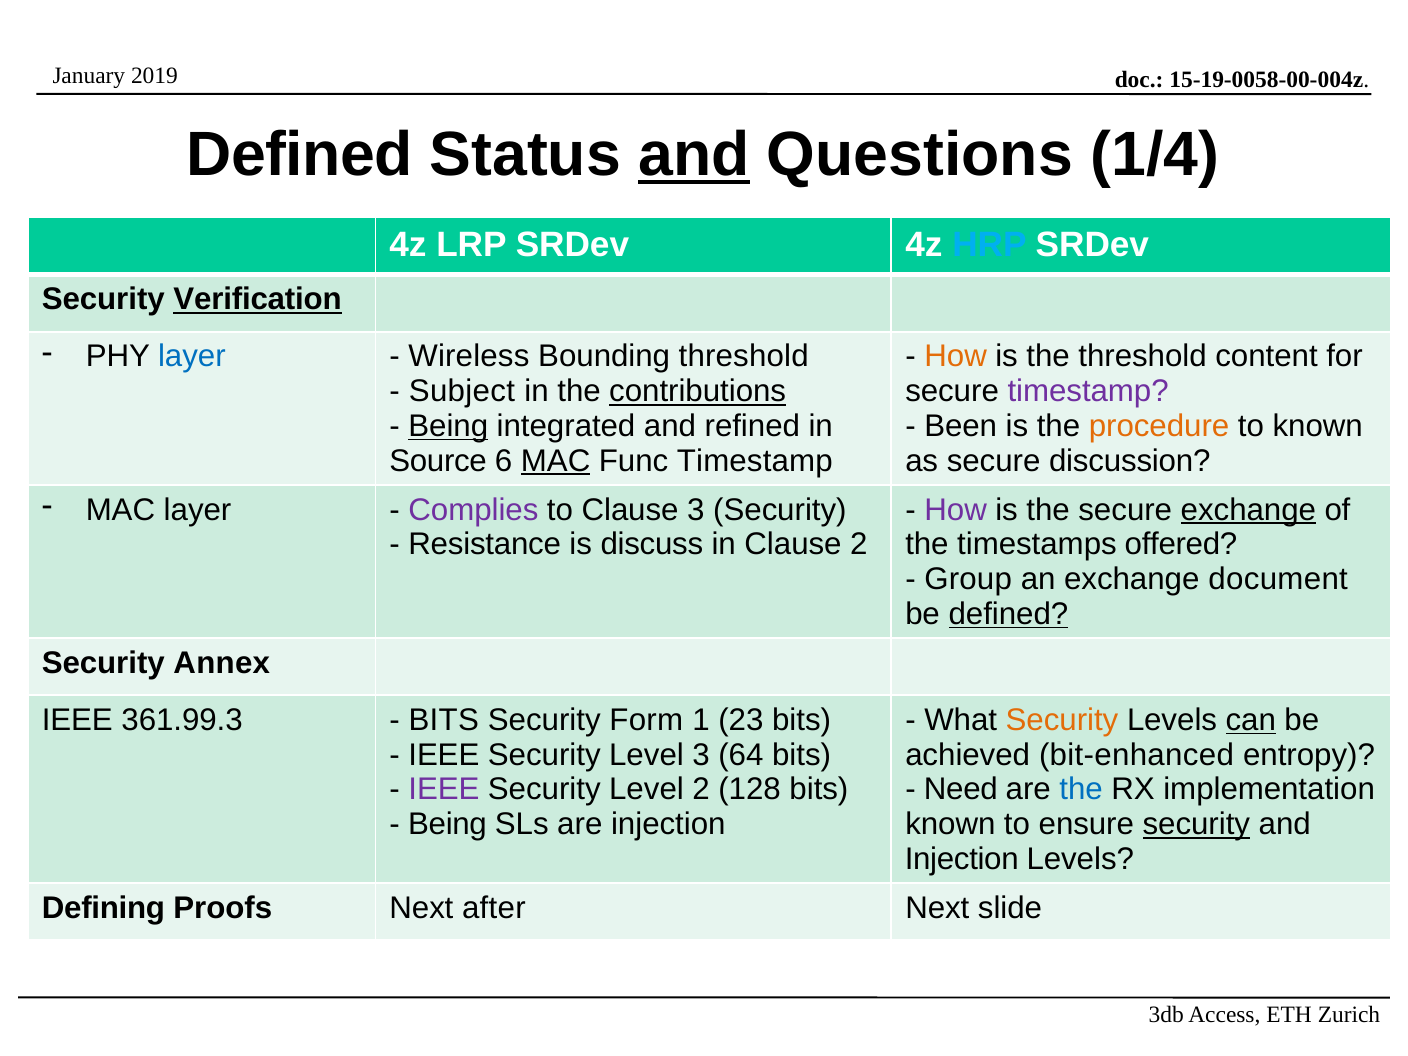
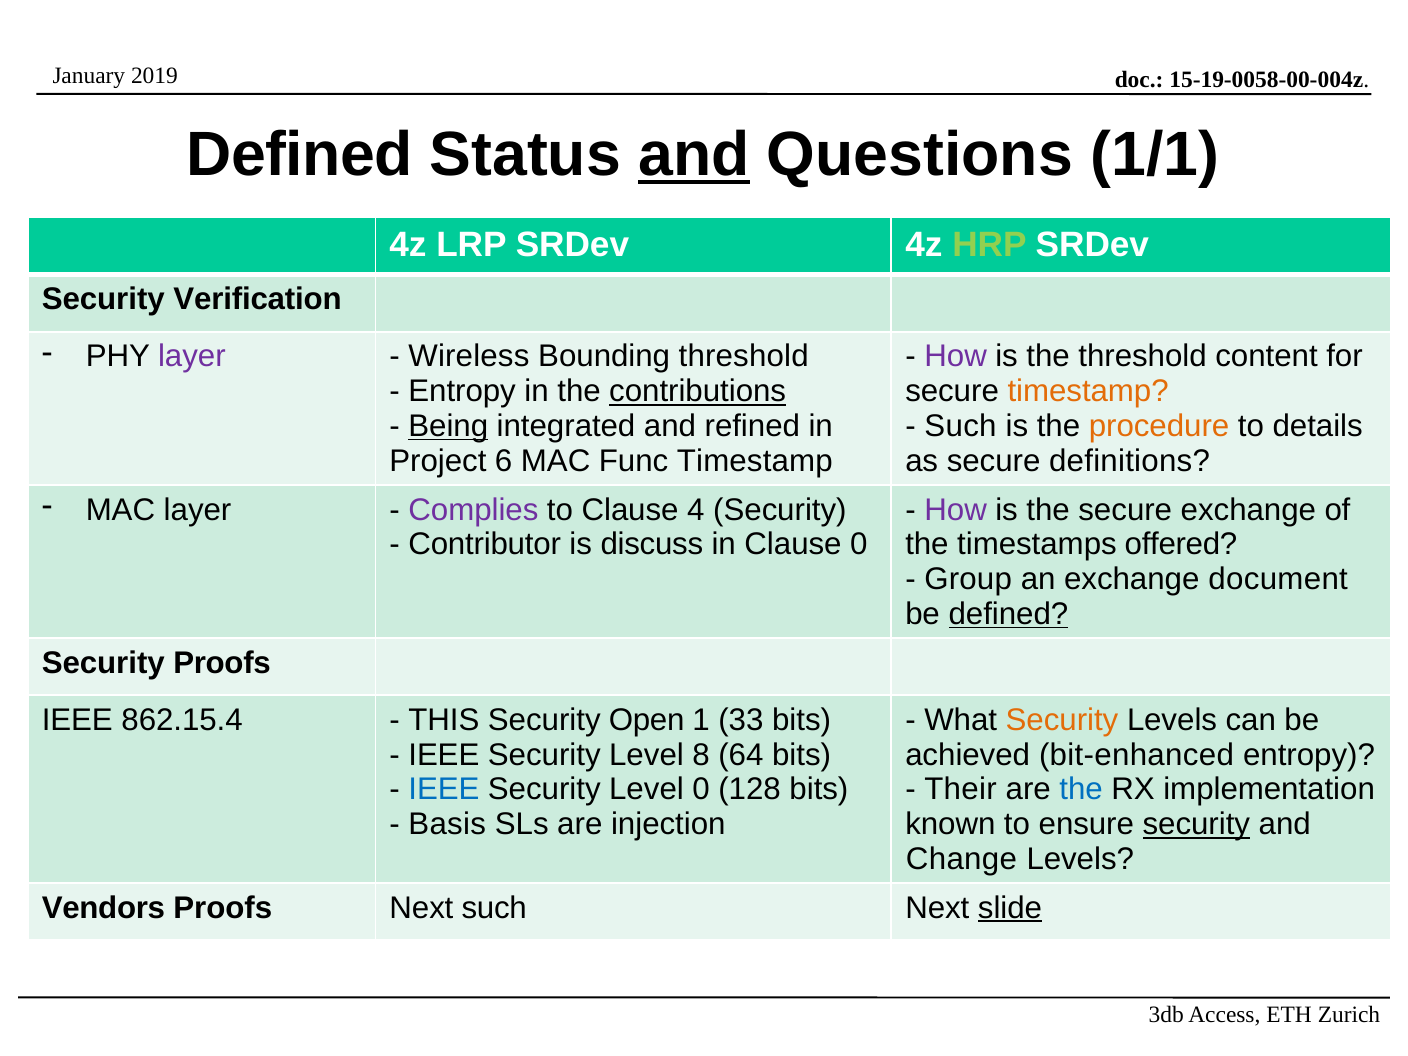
1/4: 1/4 -> 1/1 (1155, 155)
HRP colour: light blue -> light green (989, 245)
Verification underline: present -> none (258, 299)
layer colour: blue -> purple (192, 357)
How colour: orange -> purple (956, 357)
Subject: Subject -> Entropy (462, 391)
timestamp colour: purple -> orange (1088, 391)
Been: Been -> Such (961, 426)
to known: known -> details (1318, 426)
Source: Source -> Project (438, 461)
MAC underline: present -> none (556, 461)
discussion: discussion -> definitions (1130, 461)
Clause 3: 3 -> 4 (696, 510)
exchange underline: present -> none (1248, 510)
Resistance: Resistance -> Contributor (485, 545)
Clause 2: 2 -> 0 (859, 545)
Security Annex: Annex -> Proofs (222, 663)
361.99.3: 361.99.3 -> 862.15.4 (182, 720)
BITS: BITS -> THIS (444, 720)
Form: Form -> Open (647, 720)
23: 23 -> 33 (741, 720)
can underline: present -> none (1251, 720)
Level 3: 3 -> 8 (701, 755)
IEEE colour: purple -> blue (444, 790)
Level 2: 2 -> 0 (701, 790)
Need: Need -> Their (961, 790)
Being: Being -> Basis (447, 824)
Injection: Injection -> Change (961, 859)
Defining: Defining -> Vendors (103, 908)
Next after: after -> such (494, 908)
slide underline: none -> present (1010, 908)
